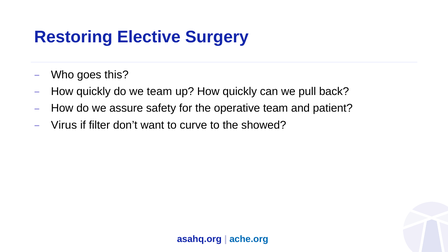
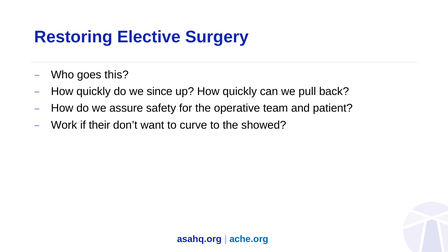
we team: team -> since (160, 92)
Virus: Virus -> Work (64, 125)
filter: filter -> their (99, 125)
